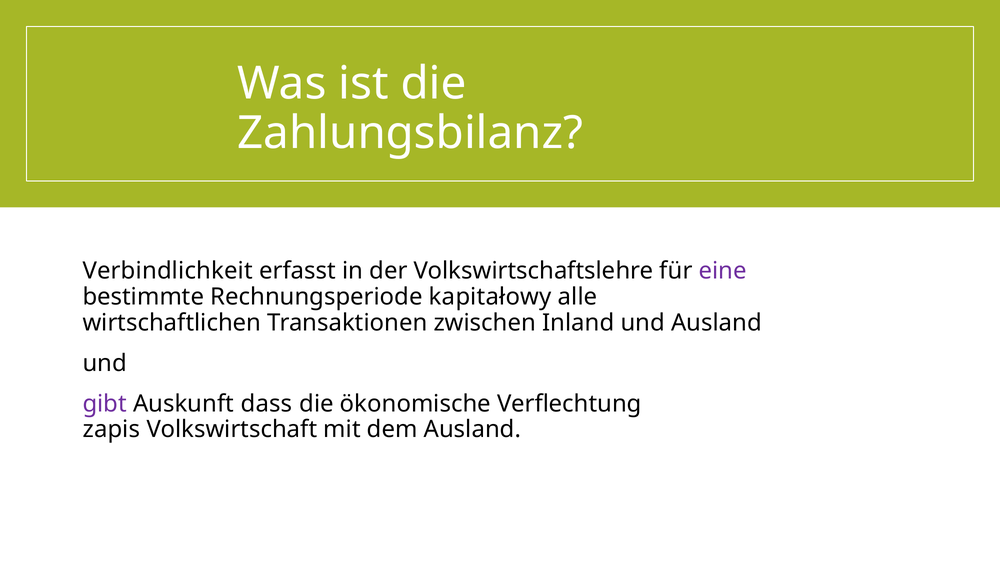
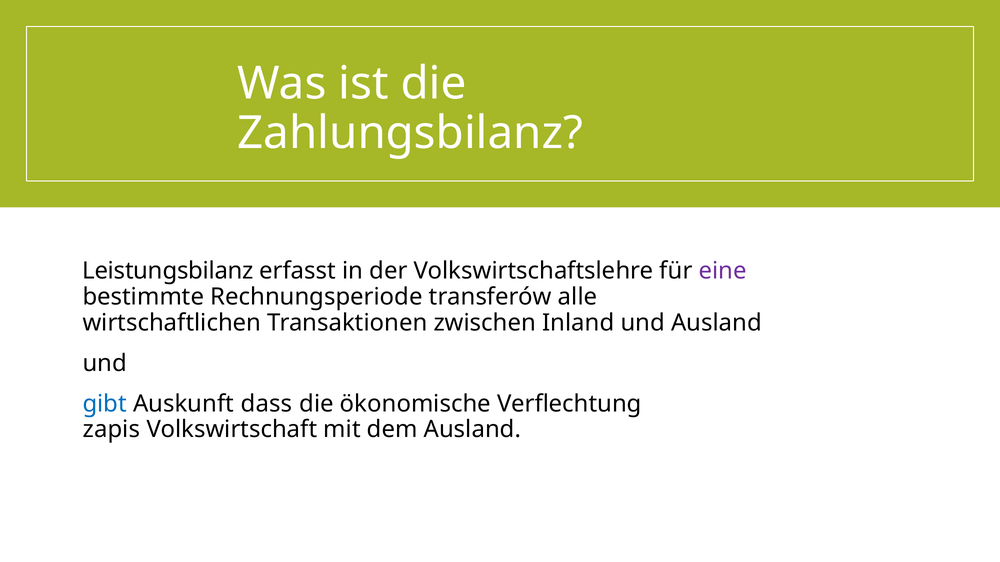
Verbindlichkeit: Verbindlichkeit -> Leistungsbilanz (168, 271)
kapitałowy: kapitałowy -> transferów (490, 297)
gibt colour: purple -> blue (105, 404)
